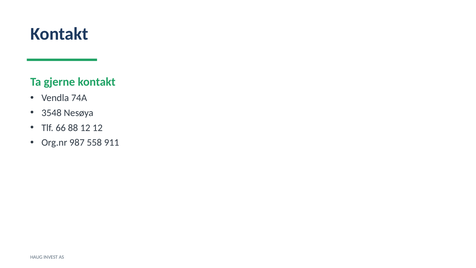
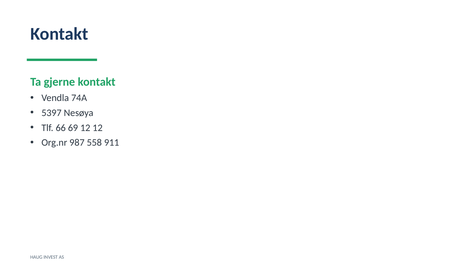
3548: 3548 -> 5397 (51, 113)
88: 88 -> 69 (73, 128)
